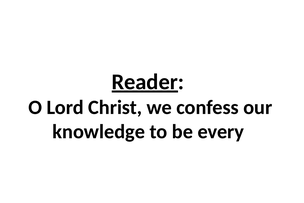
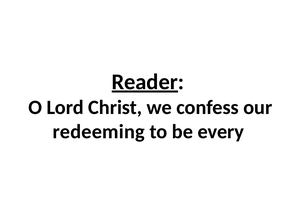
knowledge: knowledge -> redeeming (99, 132)
